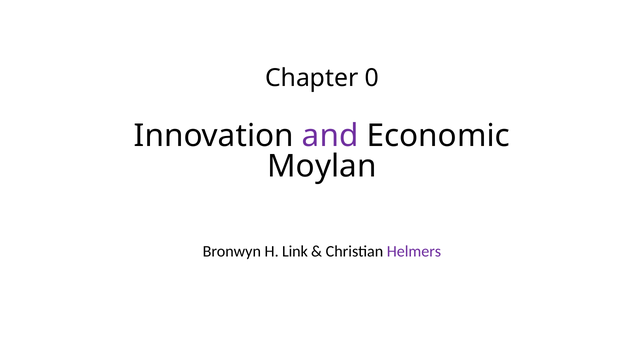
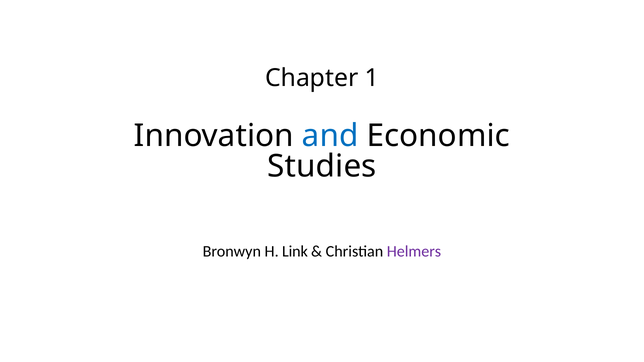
0: 0 -> 1 (372, 78)
and colour: purple -> blue (330, 136)
Moylan: Moylan -> Studies (322, 166)
